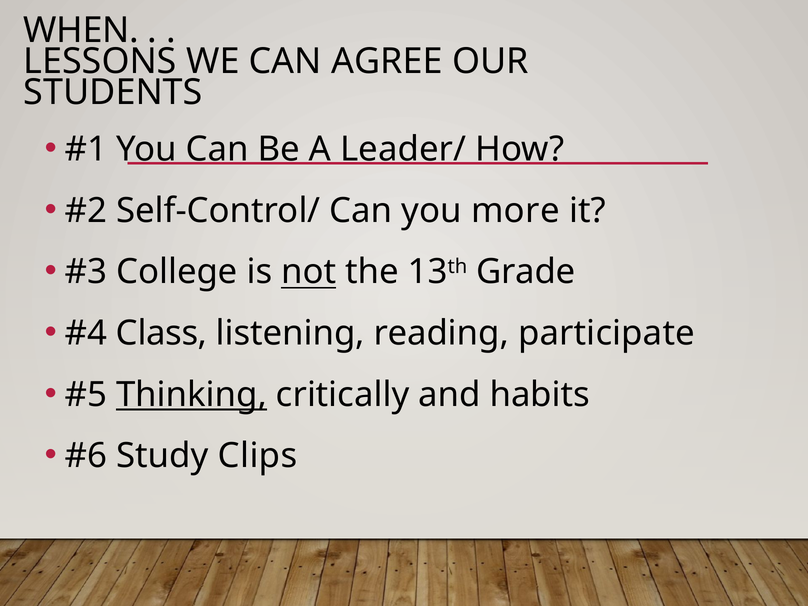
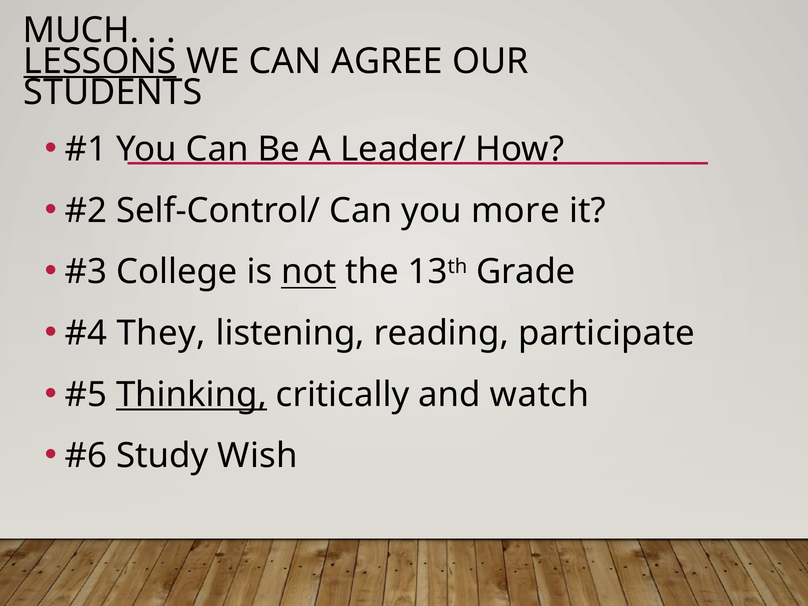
WHEN: WHEN -> MUCH (81, 30)
LESSONS underline: none -> present (100, 62)
Class: Class -> They (161, 333)
habits: habits -> watch (540, 395)
Clips: Clips -> Wish (258, 456)
